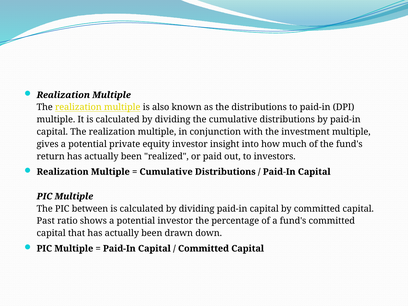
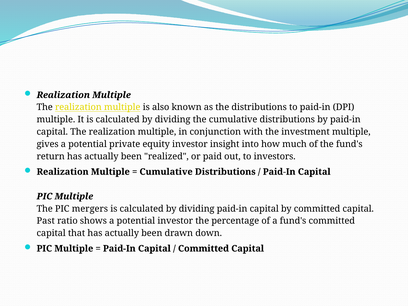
between: between -> mergers (90, 209)
